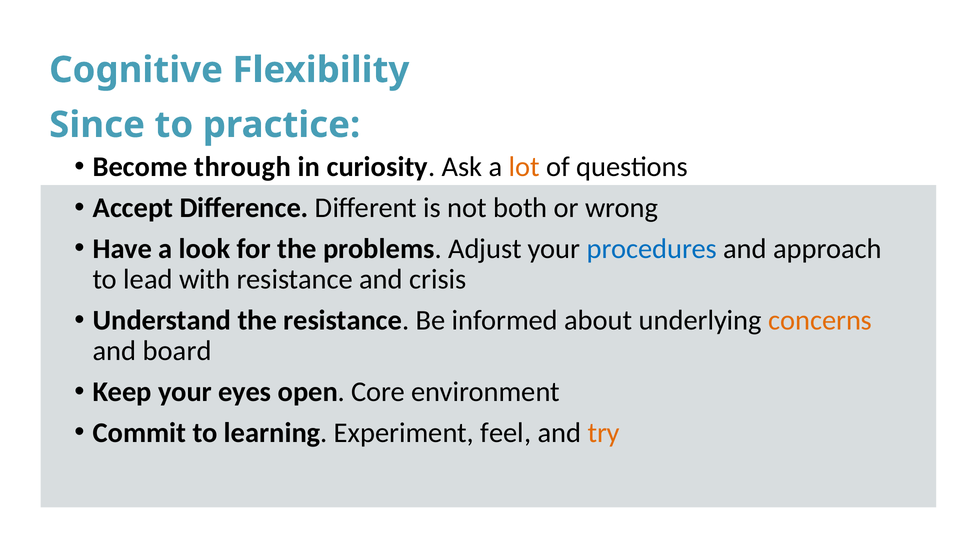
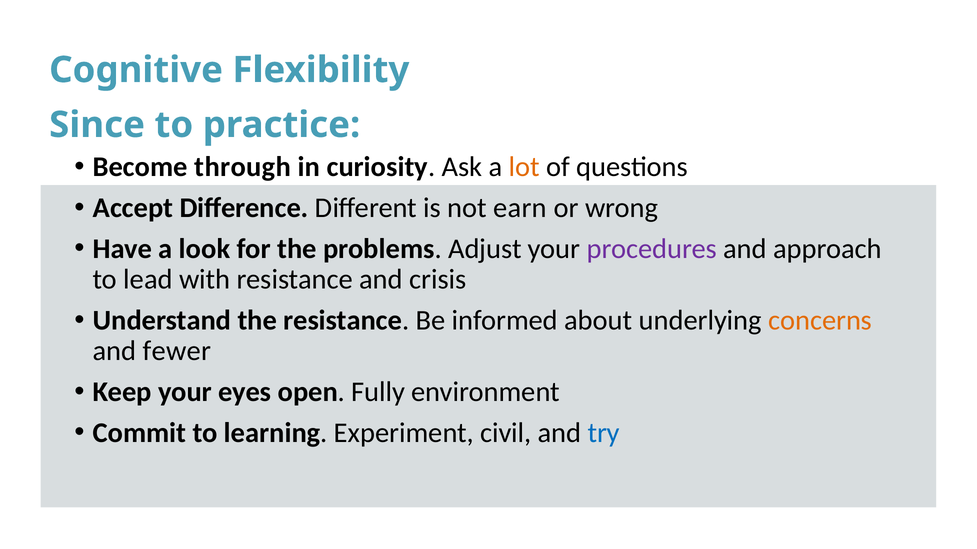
both: both -> earn (520, 208)
procedures colour: blue -> purple (652, 249)
board: board -> fewer (177, 351)
Core: Core -> Fully (378, 392)
feel: feel -> civil (506, 433)
try colour: orange -> blue (604, 433)
